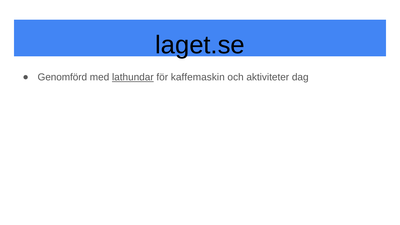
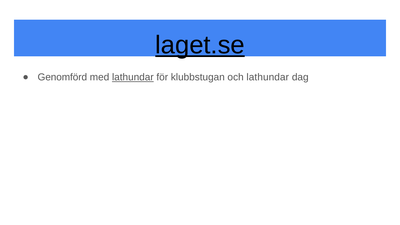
laget.se underline: none -> present (200, 45)
kaffemaskin: kaffemaskin -> klubbstugan (198, 77)
och aktiviteter: aktiviteter -> lathundar (268, 77)
